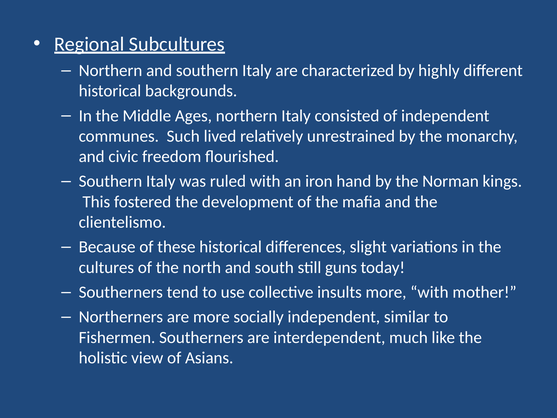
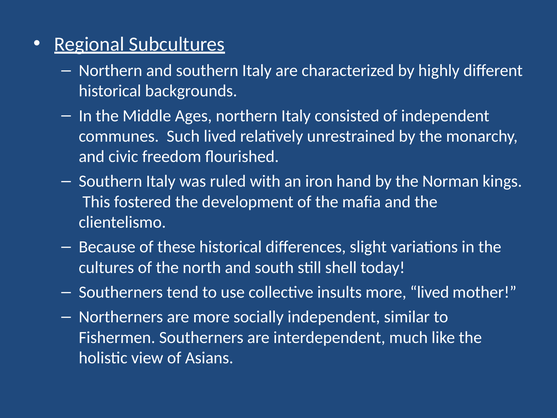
guns: guns -> shell (341, 267)
more with: with -> lived (430, 292)
